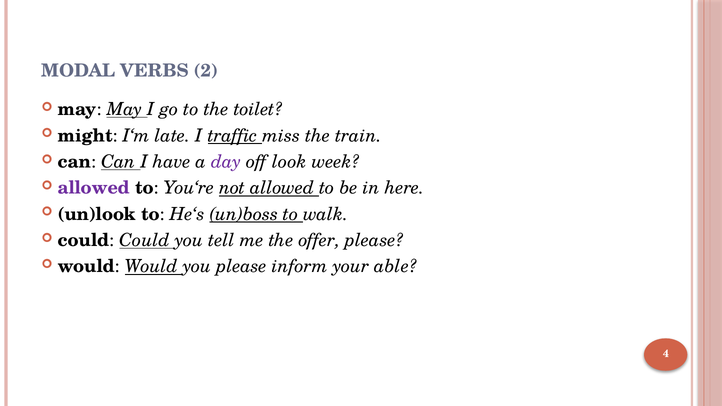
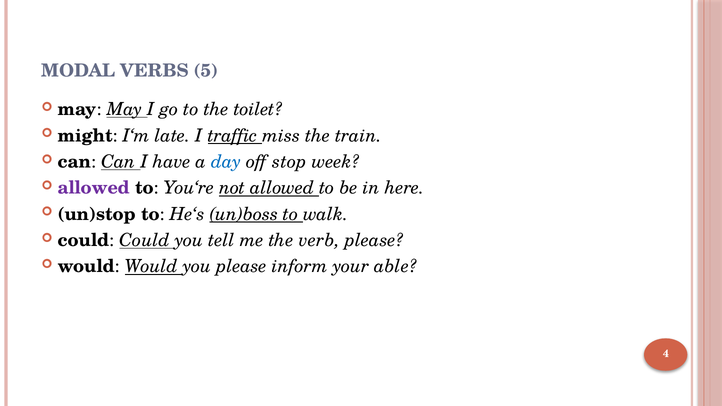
2: 2 -> 5 (206, 71)
day colour: purple -> blue (226, 162)
look: look -> stop (290, 162)
un)look: un)look -> un)stop (97, 214)
offer: offer -> verb (319, 240)
